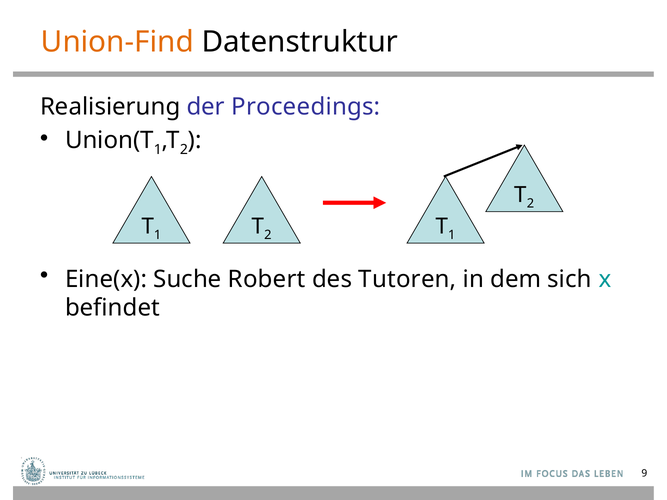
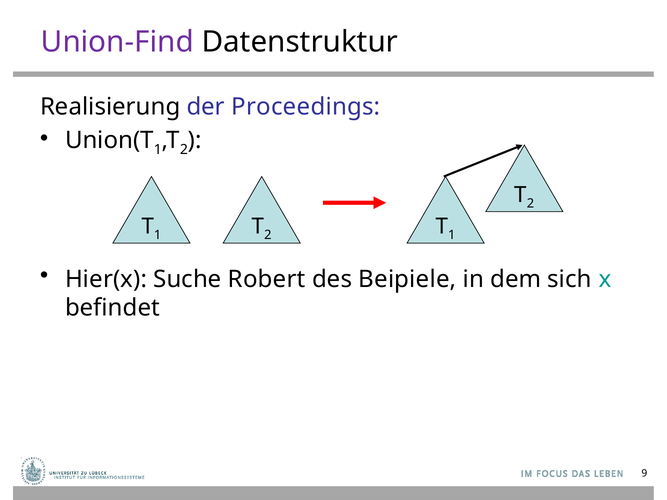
Union-Find colour: orange -> purple (117, 42)
Eine(x: Eine(x -> Hier(x (106, 279)
Tutoren: Tutoren -> Beipiele (407, 279)
